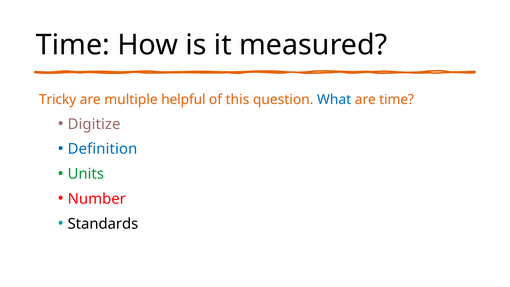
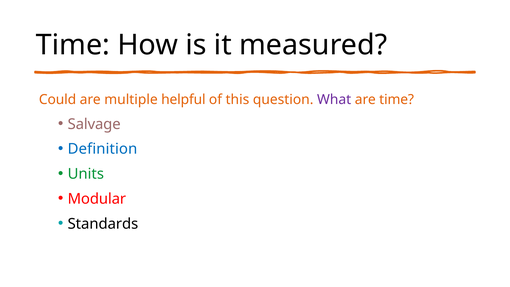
Tricky: Tricky -> Could (58, 100)
What colour: blue -> purple (334, 100)
Digitize: Digitize -> Salvage (94, 124)
Number: Number -> Modular (97, 199)
